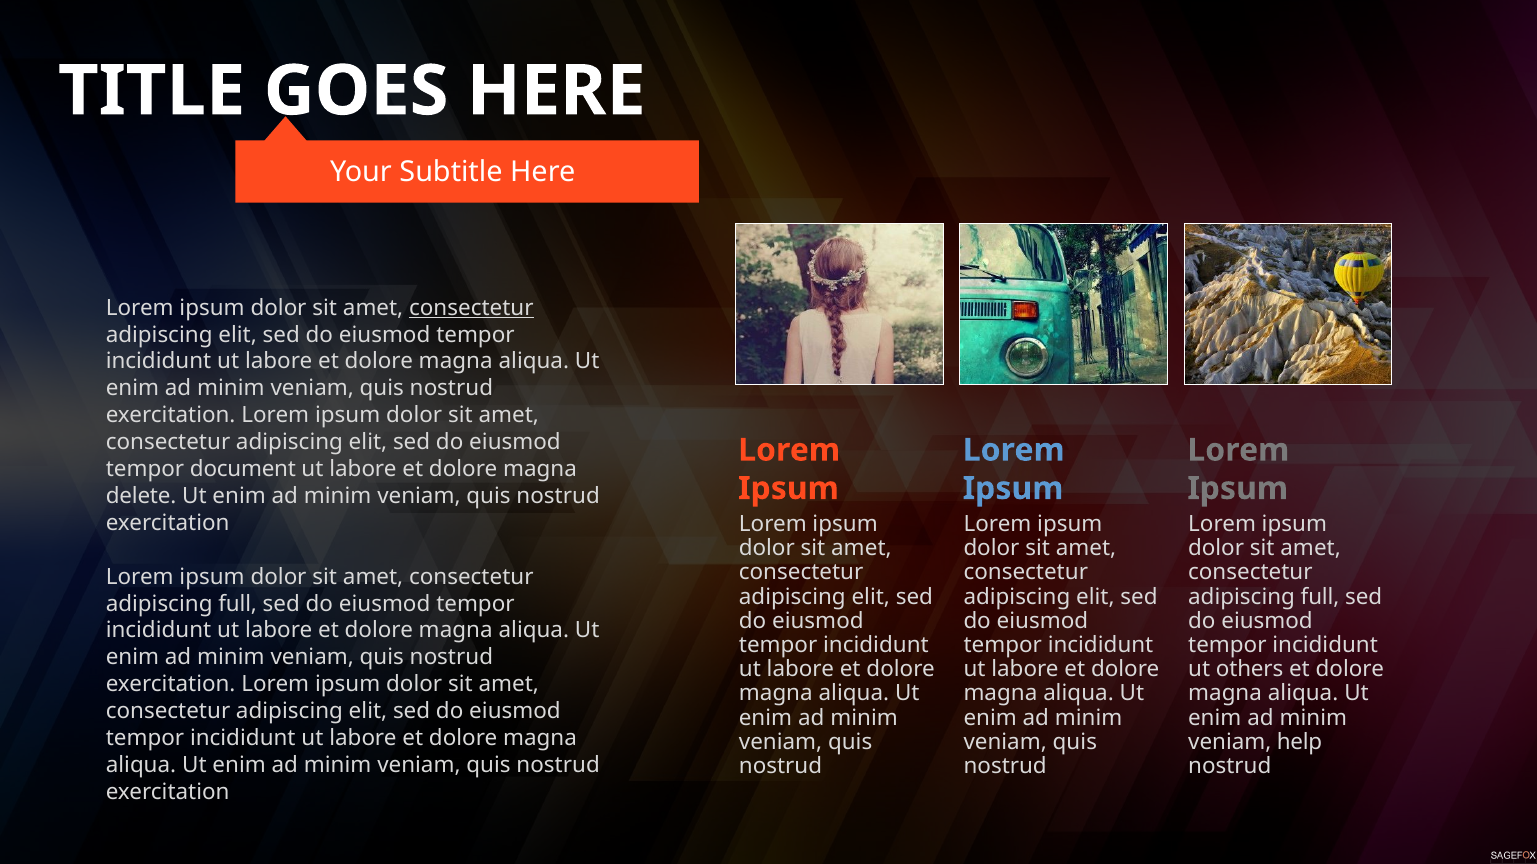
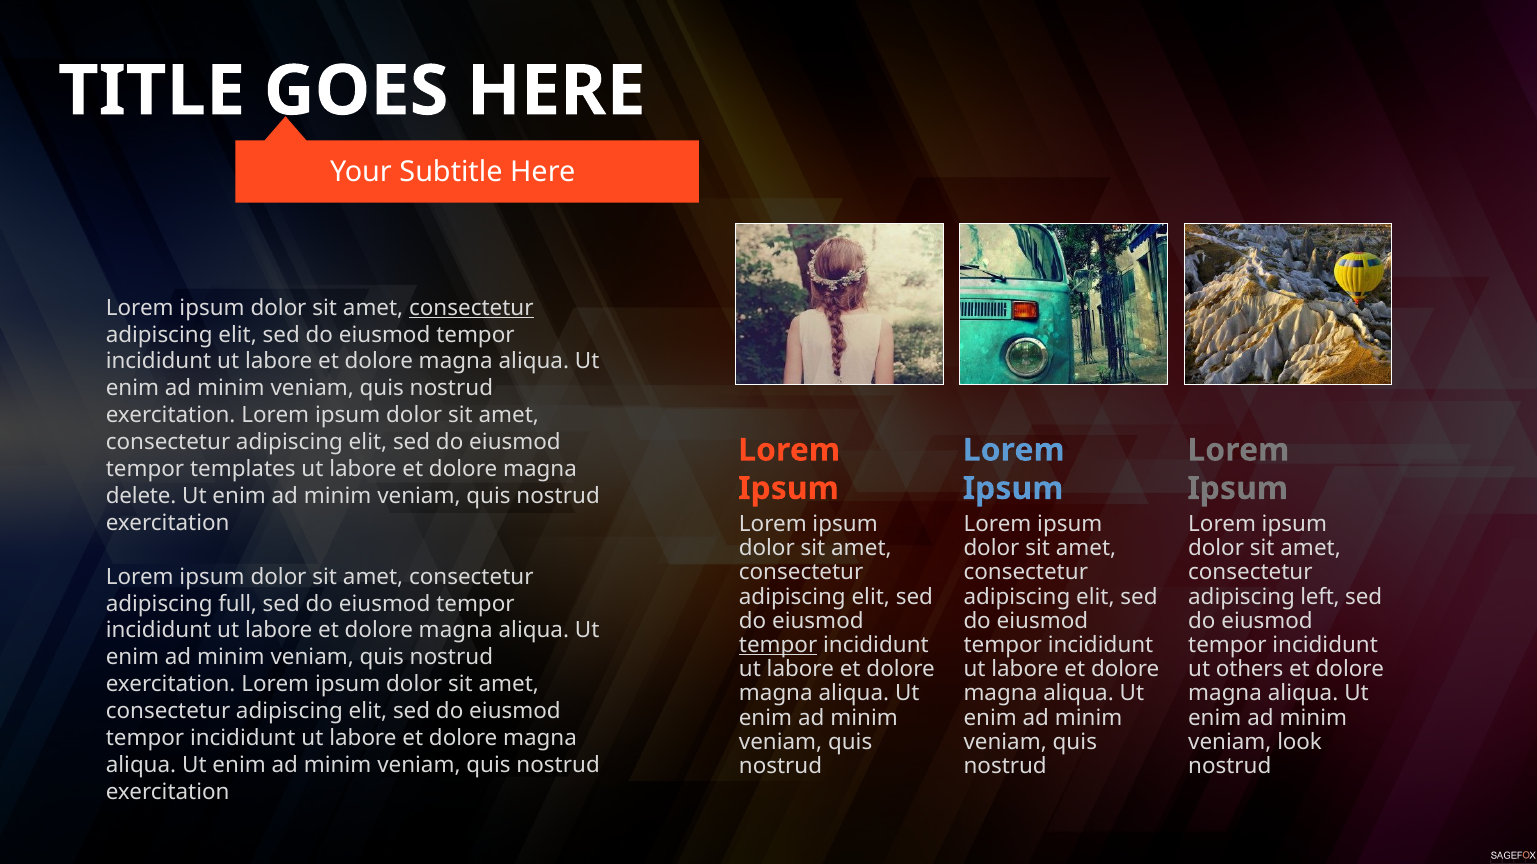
document: document -> templates (243, 469)
full: full -> left (1320, 597)
tempor underline: none -> present (778, 646)
help: help -> look (1299, 743)
